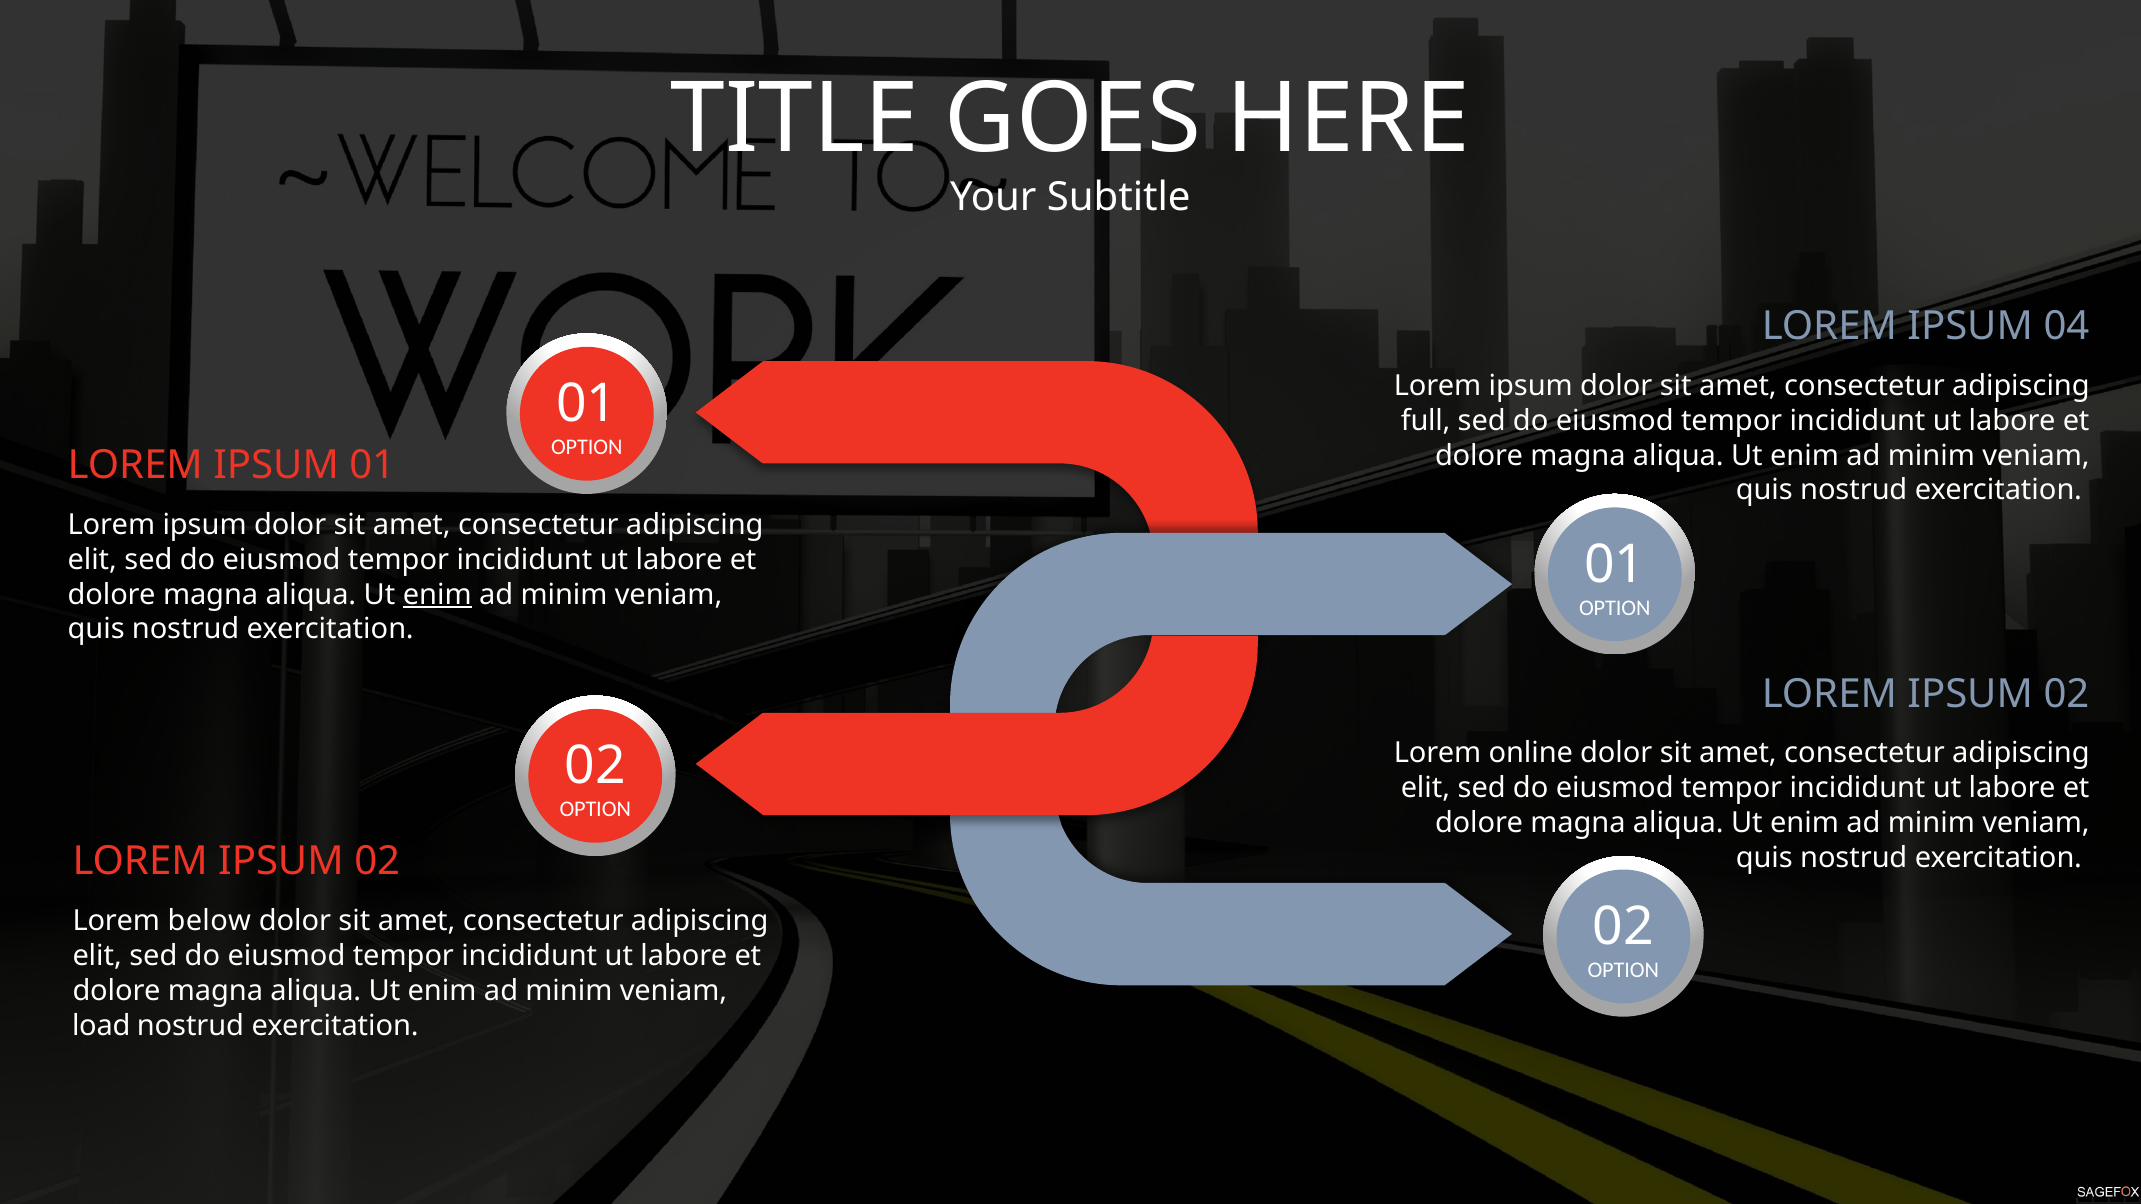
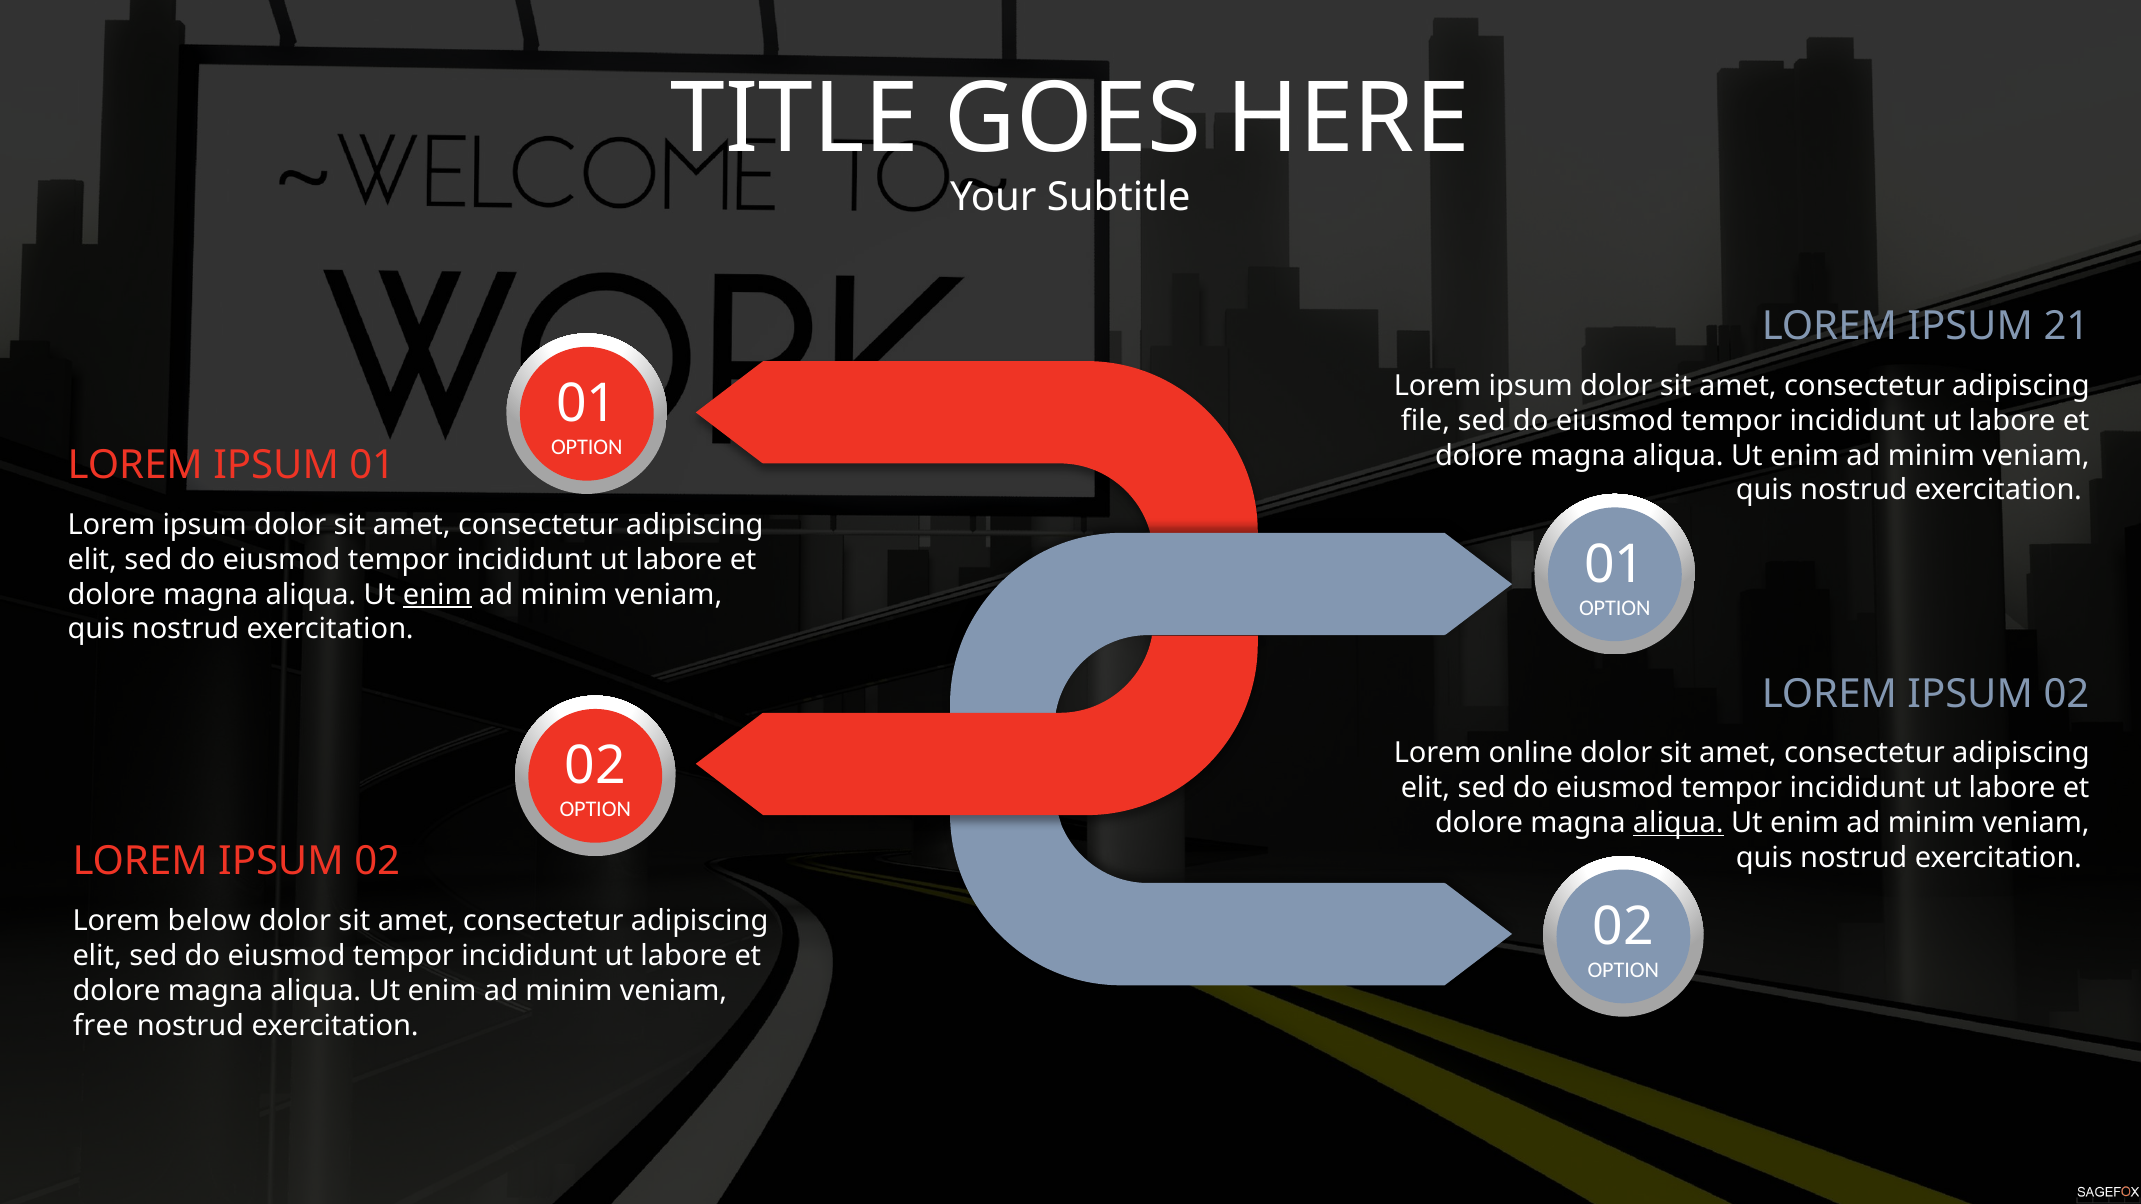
04: 04 -> 21 (2066, 327)
full: full -> file (1425, 421)
aliqua underline: none -> present (1678, 823)
load: load -> free (101, 1026)
